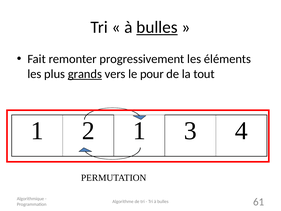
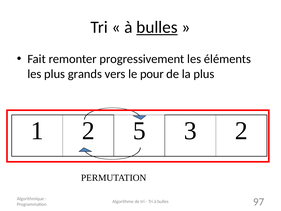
grands underline: present -> none (85, 74)
la tout: tout -> plus (204, 74)
2 1: 1 -> 5 (139, 131)
3 4: 4 -> 2 (241, 131)
61: 61 -> 97 (259, 202)
